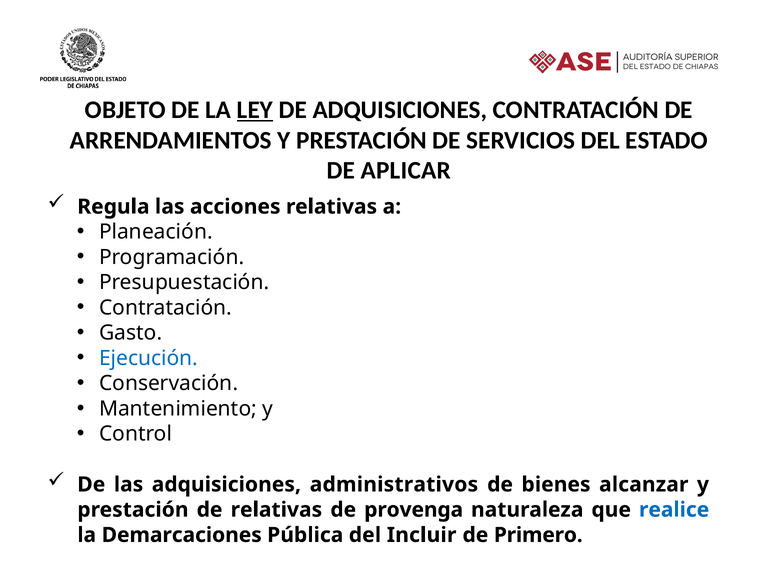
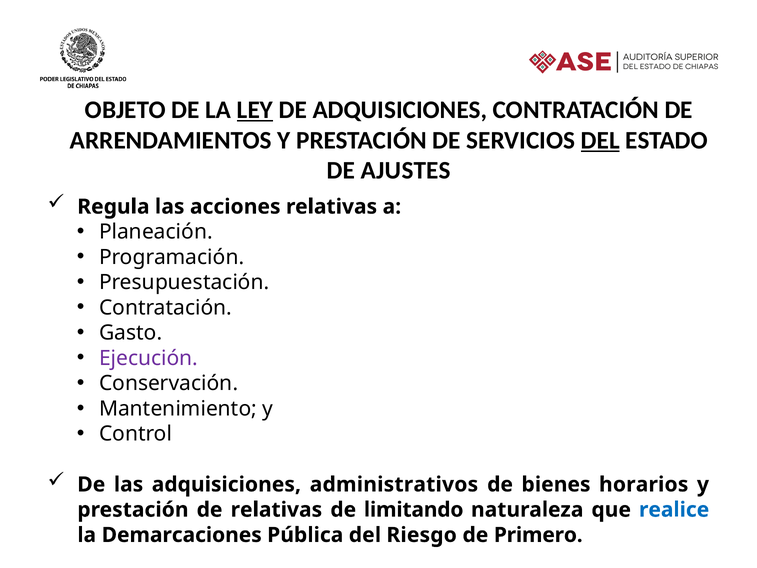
DEL underline: none -> present (600, 140)
APLICAR: APLICAR -> AJUSTES (406, 171)
Ejecución colour: blue -> purple (149, 358)
alcanzar: alcanzar -> horarios (644, 484)
provenga: provenga -> limitando (414, 510)
Incluir: Incluir -> Riesgo (422, 535)
